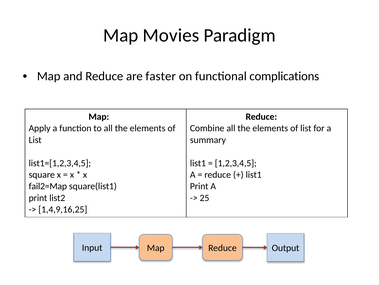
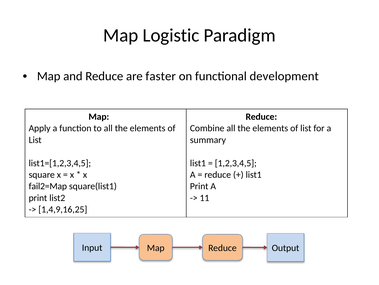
Movies: Movies -> Logistic (171, 35)
complications: complications -> development (284, 76)
25: 25 -> 11 (204, 197)
